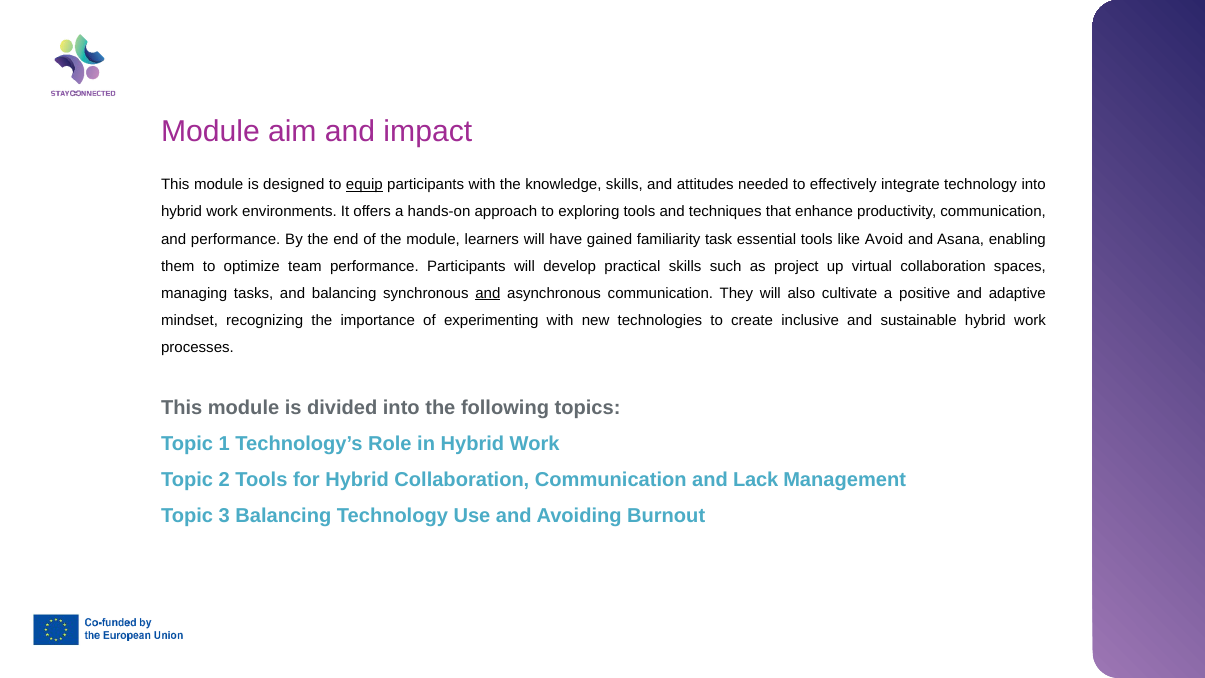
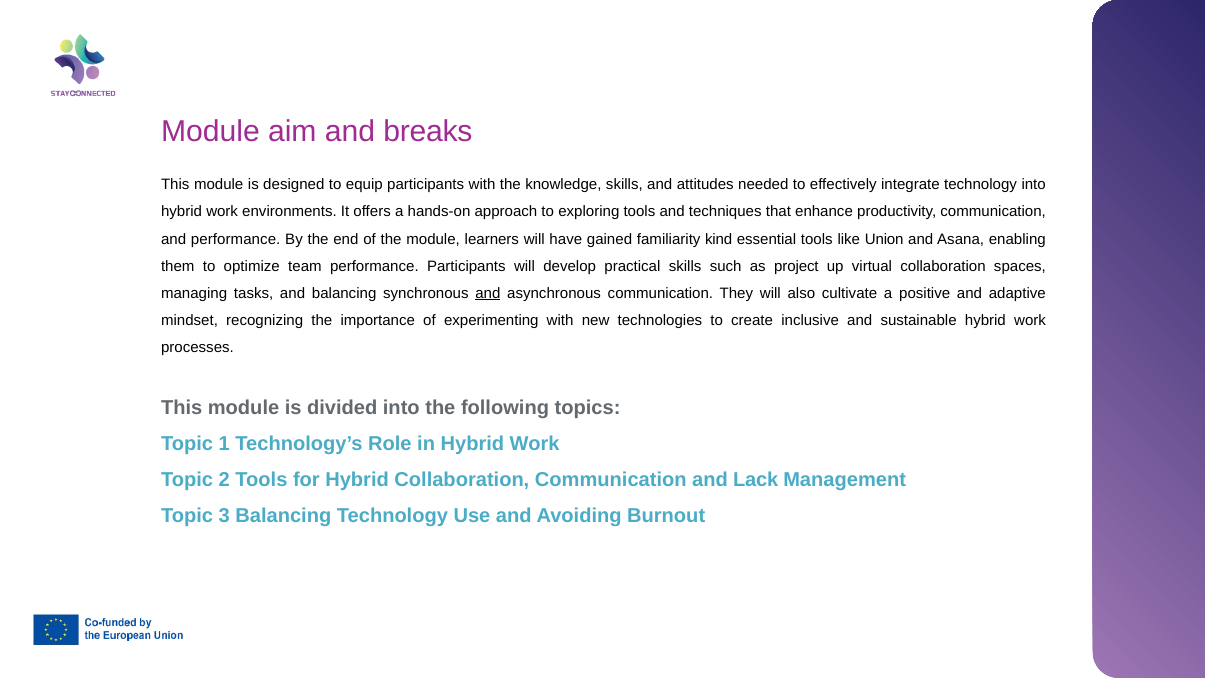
impact: impact -> breaks (428, 132)
equip underline: present -> none (364, 185)
task: task -> kind (719, 239)
Avoid: Avoid -> Union (884, 239)
